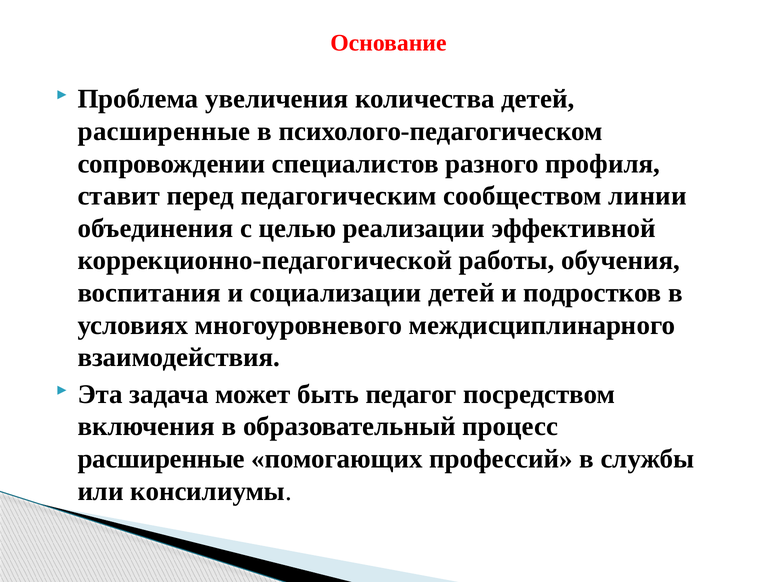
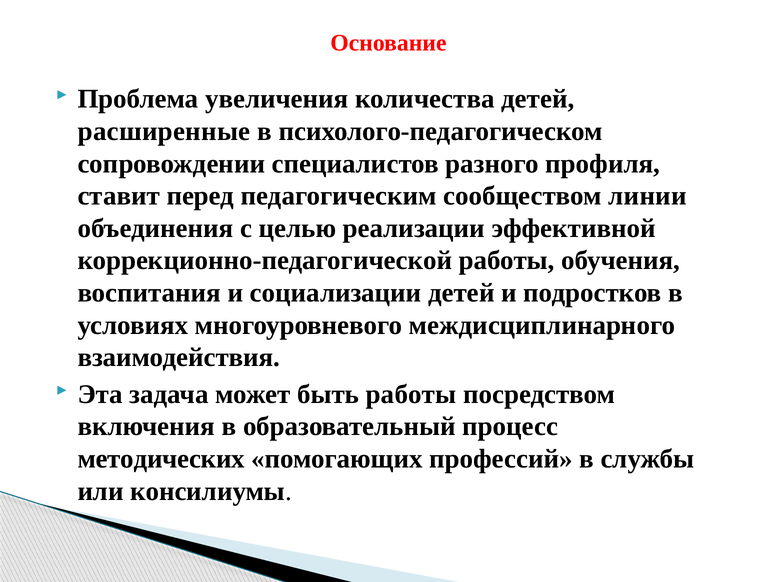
быть педагог: педагог -> работы (411, 395)
расширенные: расширенные -> методических (161, 459)
